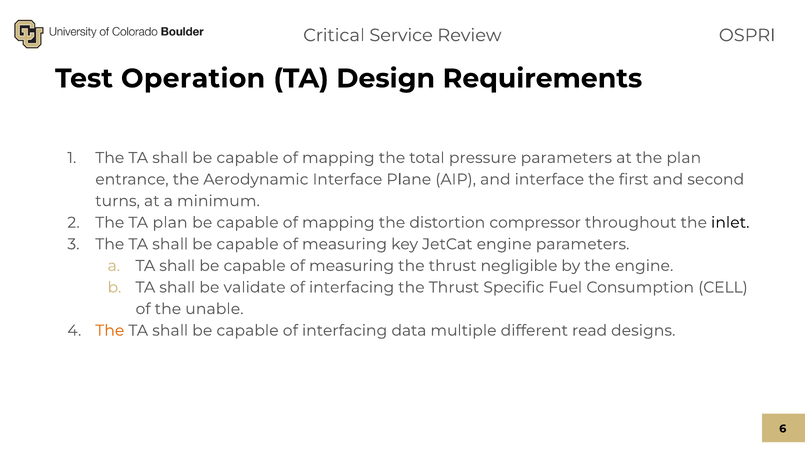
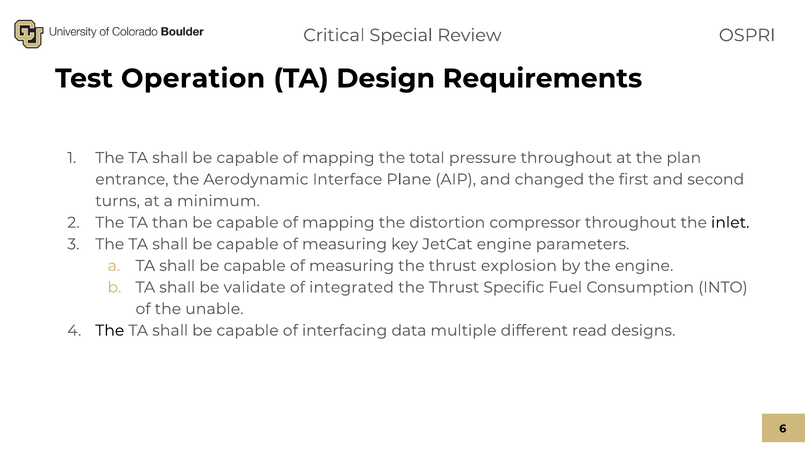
Service: Service -> Special (401, 35)
pressure parameters: parameters -> throughout (566, 158)
and interface: interface -> changed (549, 179)
TA plan: plan -> than (170, 222)
negligible: negligible -> explosion (519, 266)
interfacing: interfacing -> integrated (352, 287)
CELL: CELL -> INTO (723, 287)
The colour: orange -> black (110, 330)
